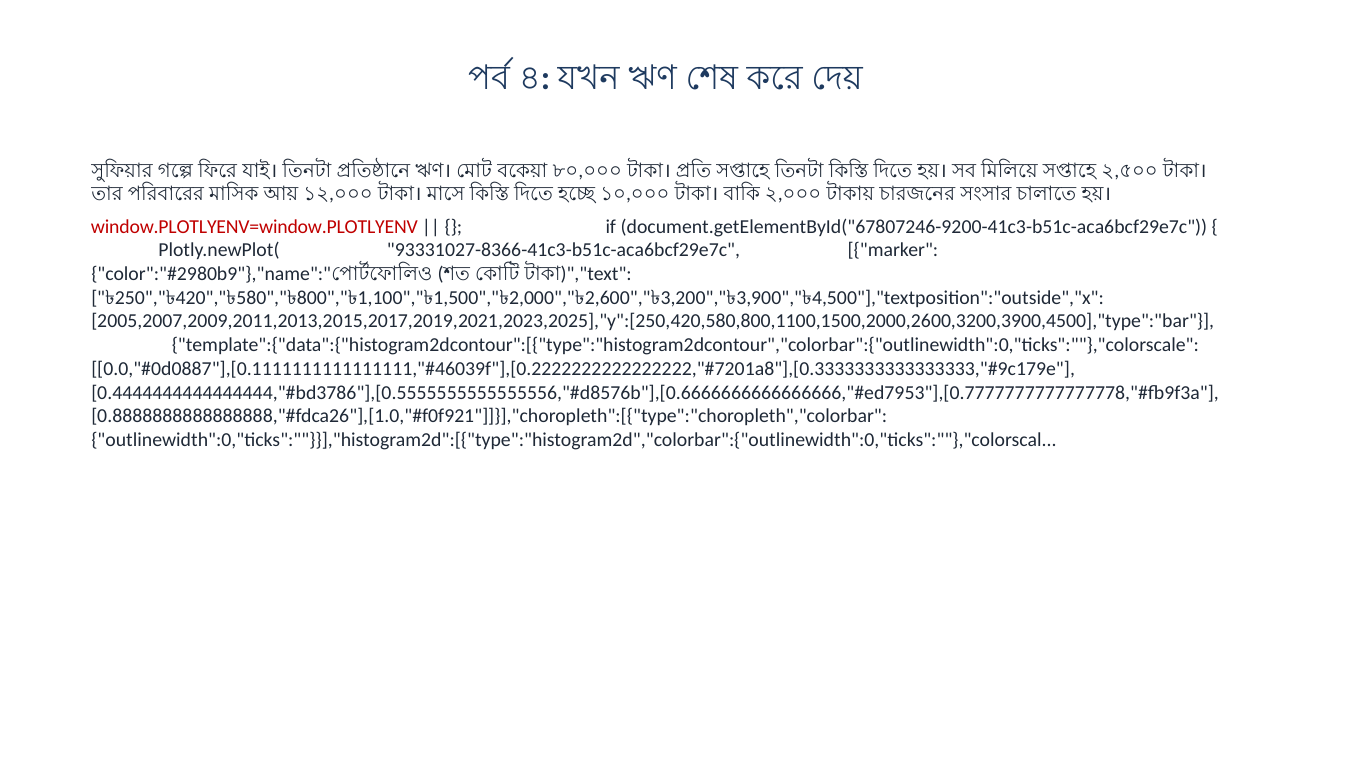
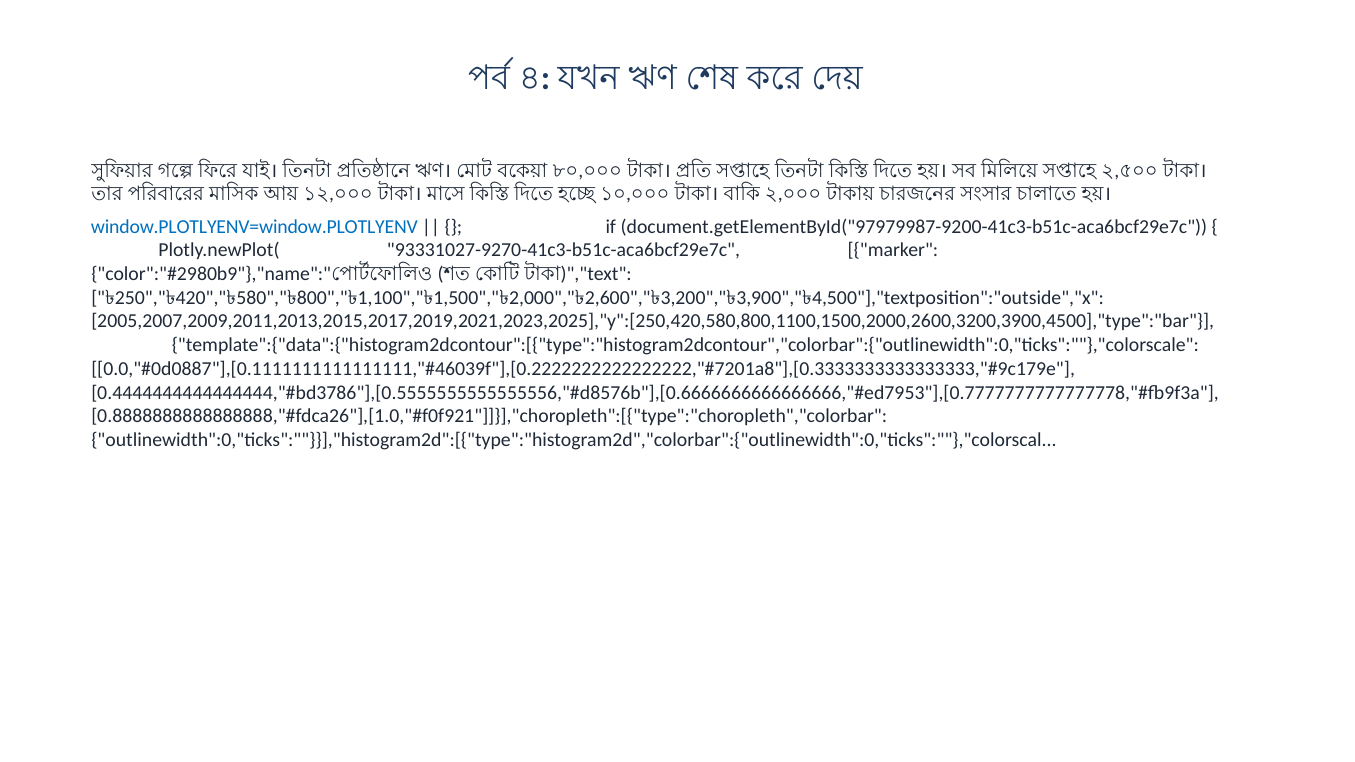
window.PLOTLYENV=window.PLOTLYENV colour: red -> blue (254, 227)
document.getElementById("67807246-9200-41c3-b51c-aca6bcf29e7c: document.getElementById("67807246-9200-41c3-b51c-aca6bcf29e7c -> document.getElementById("97979987-9200-41c3-b51c-aca6bcf29e7c (914, 227)
93331027-8366-41c3-b51c-aca6bcf29e7c: 93331027-8366-41c3-b51c-aca6bcf29e7c -> 93331027-9270-41c3-b51c-aca6bcf29e7c (564, 250)
